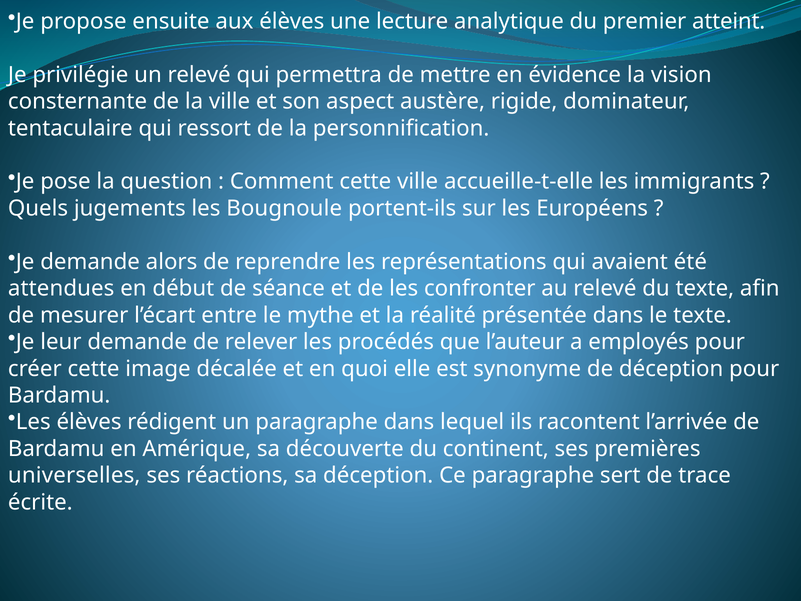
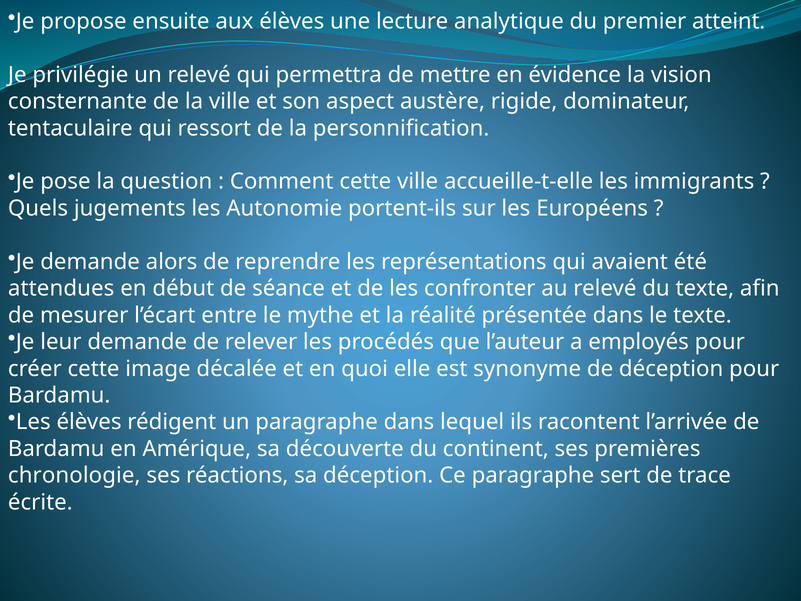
Bougnoule: Bougnoule -> Autonomie (284, 208)
universelles: universelles -> chronologie (74, 475)
